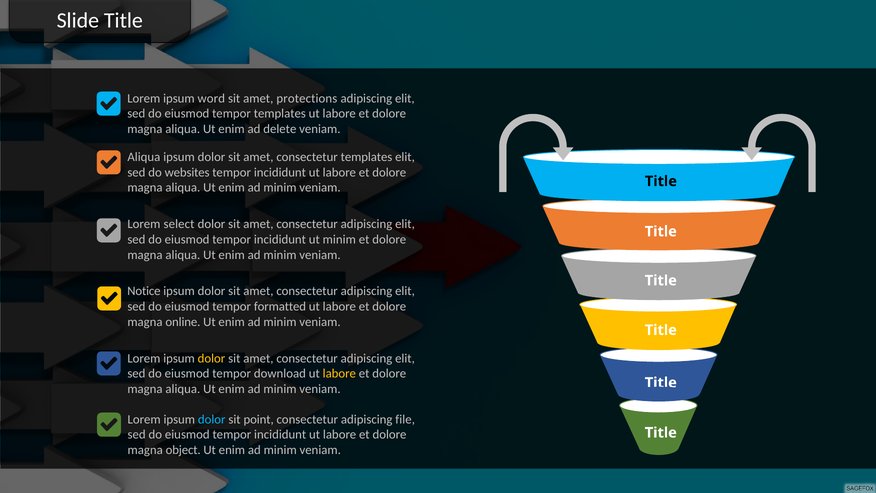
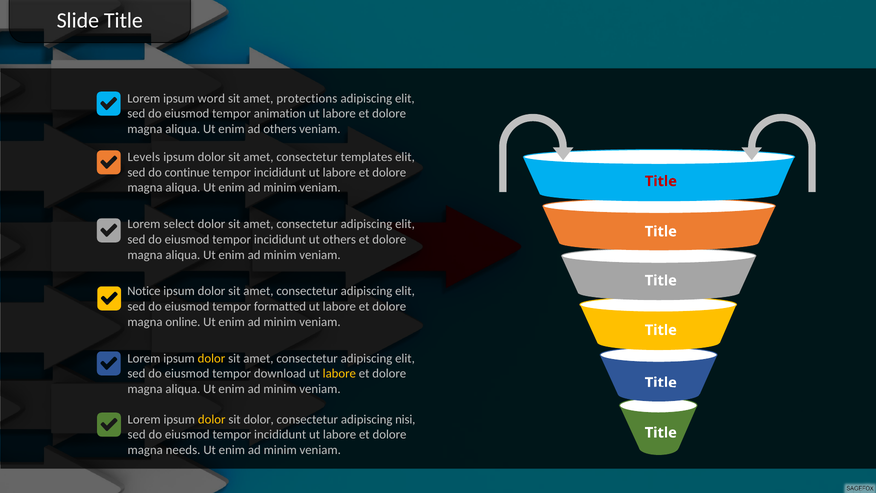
tempor templates: templates -> animation (280, 114)
ad delete: delete -> others (280, 129)
Aliqua: Aliqua -> Levels (144, 157)
websites: websites -> continue (187, 172)
Title colour: black -> red (661, 181)
ut minim: minim -> others (339, 239)
dolor colour: light blue -> yellow (212, 419)
sit point: point -> dolor (259, 419)
file: file -> nisi (405, 419)
object: object -> needs (183, 450)
